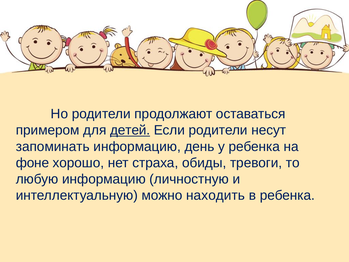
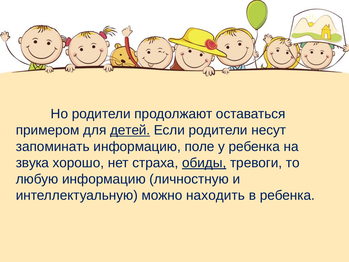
день: день -> поле (200, 146)
фоне: фоне -> звука (32, 163)
обиды underline: none -> present (204, 163)
